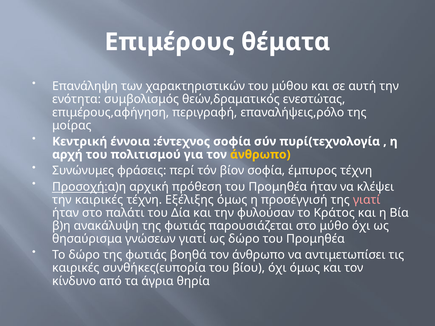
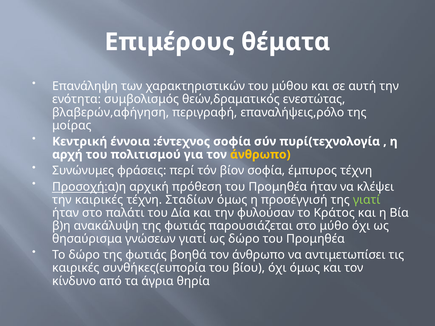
επιμέρους,αφήγηση: επιμέρους,αφήγηση -> βλαβερών,αφήγηση (111, 112)
Εξέλιξης: Εξέλιξης -> Σταδίων (189, 200)
γιατί colour: pink -> light green (367, 200)
